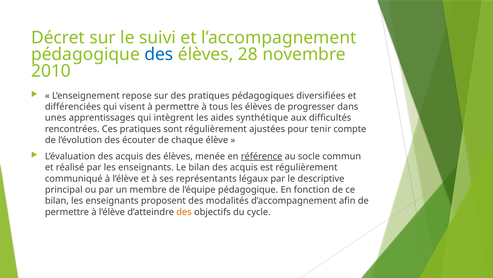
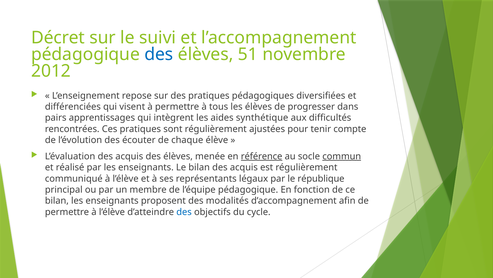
28: 28 -> 51 (248, 54)
2010: 2010 -> 2012 (51, 71)
unes: unes -> pairs (56, 118)
commun underline: none -> present (342, 156)
descriptive: descriptive -> république (321, 178)
des colour: orange -> blue (184, 211)
